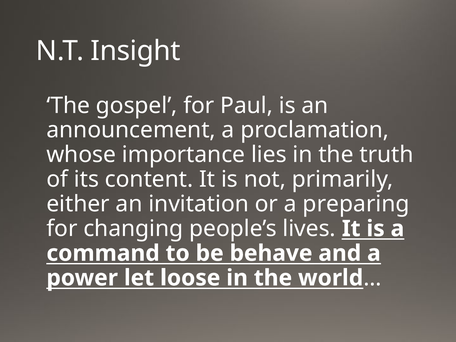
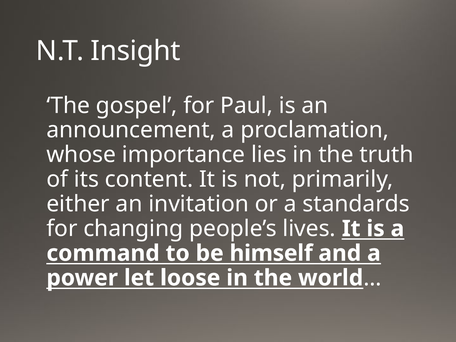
preparing: preparing -> standards (356, 204)
behave: behave -> himself (271, 253)
